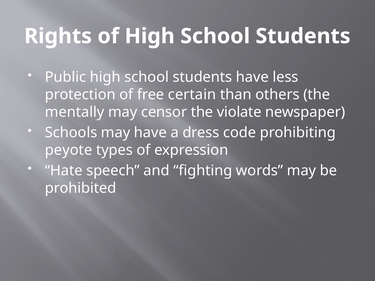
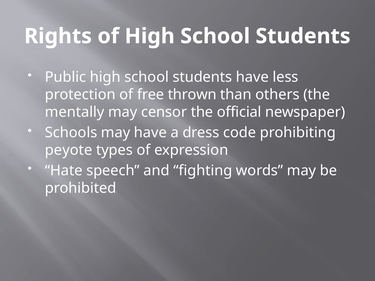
certain: certain -> thrown (192, 95)
violate: violate -> official (239, 112)
